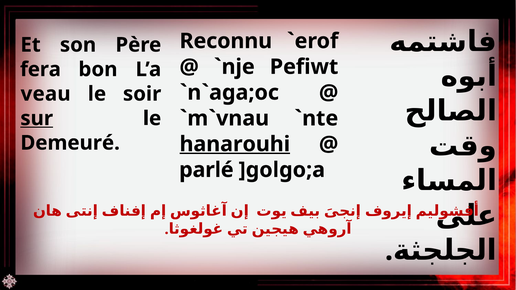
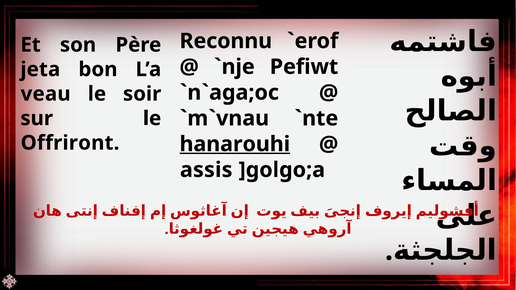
fera: fera -> jeta (40, 69)
sur underline: present -> none (37, 118)
Demeuré: Demeuré -> Offriront (70, 143)
parlé: parlé -> assis (206, 170)
